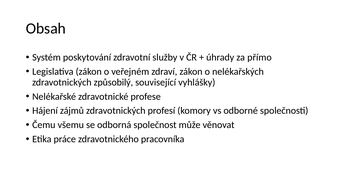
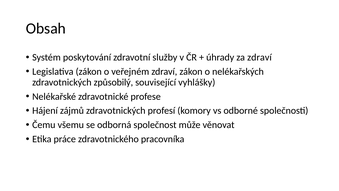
za přímo: přímo -> zdraví (259, 57)
